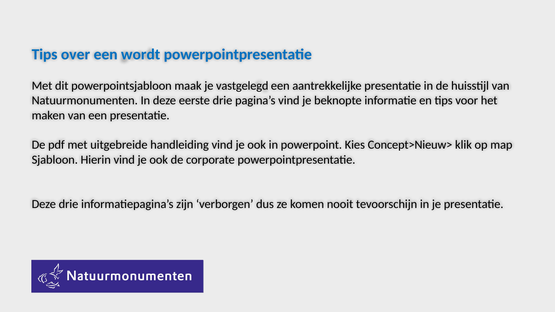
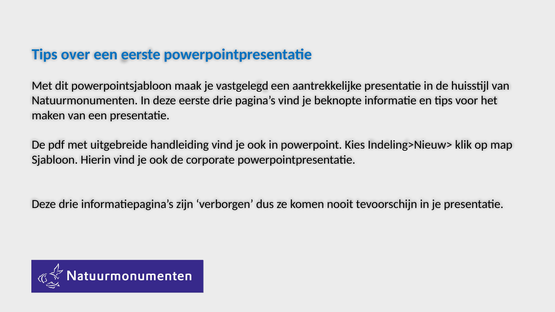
een wordt: wordt -> eerste (141, 55)
Concept>Nieuw>: Concept>Nieuw> -> Indeling>Nieuw> (410, 145)
